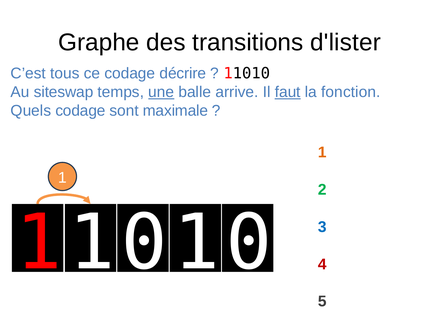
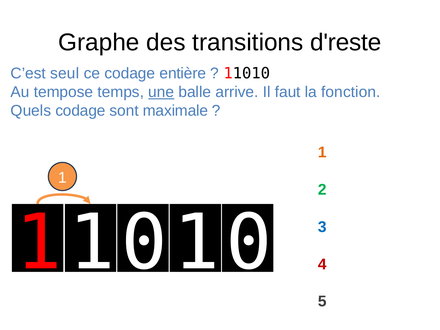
d'lister: d'lister -> d'reste (346, 42)
tous: tous -> seul (65, 73)
décrire: décrire -> entière (183, 73)
siteswap: siteswap -> tempose (64, 92)
faut underline: present -> none (288, 92)
